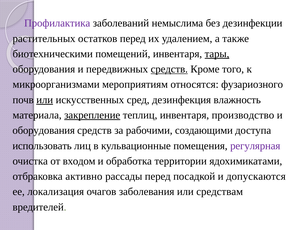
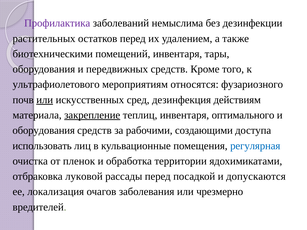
тары underline: present -> none (217, 54)
средств underline: present -> none (169, 69)
микроорганизмами: микроорганизмами -> ультрафиолетового (56, 85)
влажность: влажность -> действиям (237, 100)
производство: производство -> оптимального (243, 115)
регулярная colour: purple -> blue (255, 146)
входом: входом -> пленок (79, 161)
активно: активно -> луковой (84, 177)
средствам: средствам -> чрезмерно (220, 192)
